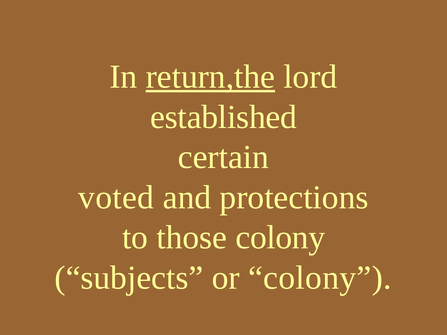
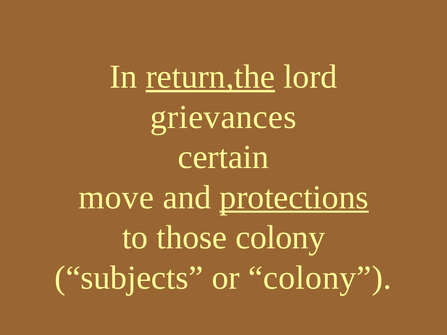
established: established -> grievances (223, 117)
voted: voted -> move (116, 198)
protections underline: none -> present (294, 198)
